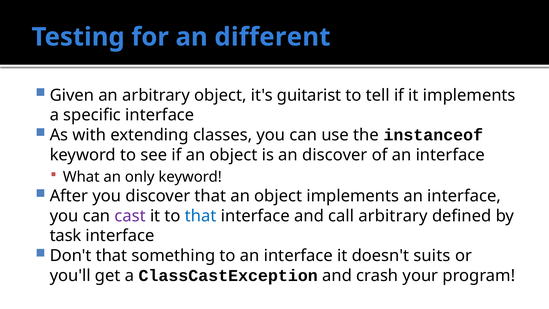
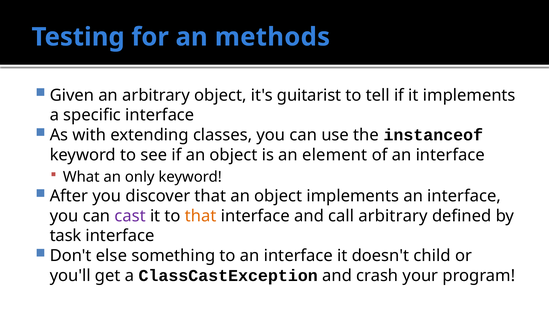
different: different -> methods (272, 37)
an discover: discover -> element (335, 155)
that colour: blue -> orange (201, 216)
Don't that: that -> else (111, 256)
suits: suits -> child (432, 256)
